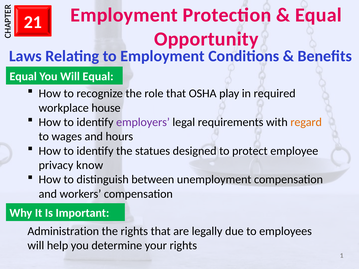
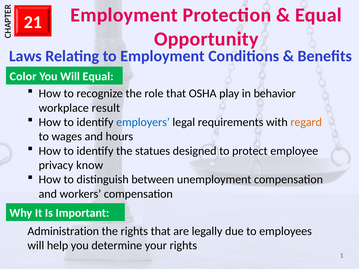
Equal: Equal -> Color (23, 76)
required: required -> behavior (275, 94)
house: house -> result (106, 108)
employers colour: purple -> blue (143, 122)
